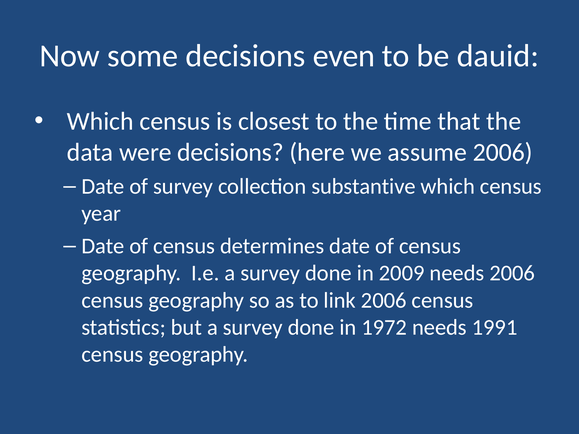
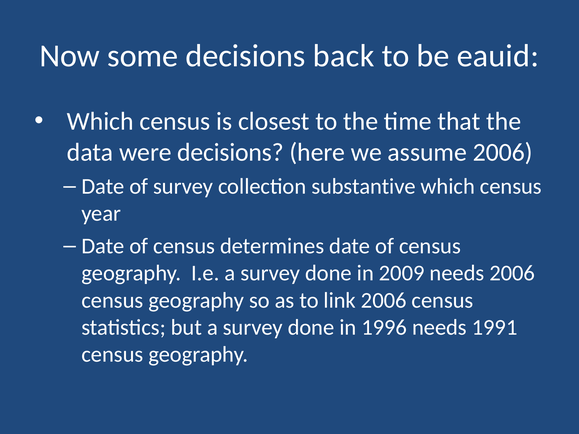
even: even -> back (344, 56)
dauid: dauid -> eauid (498, 56)
1972: 1972 -> 1996 (384, 327)
